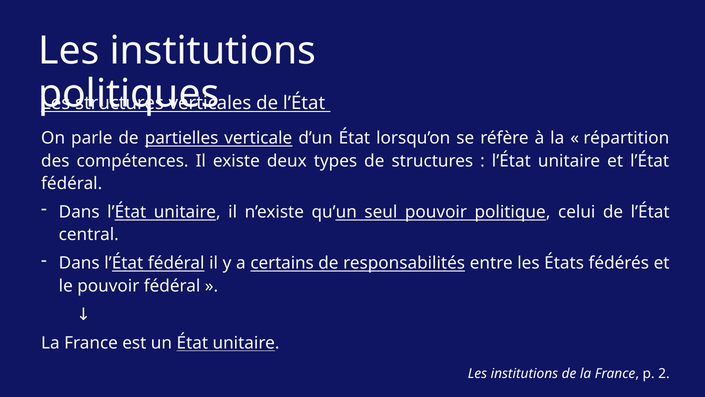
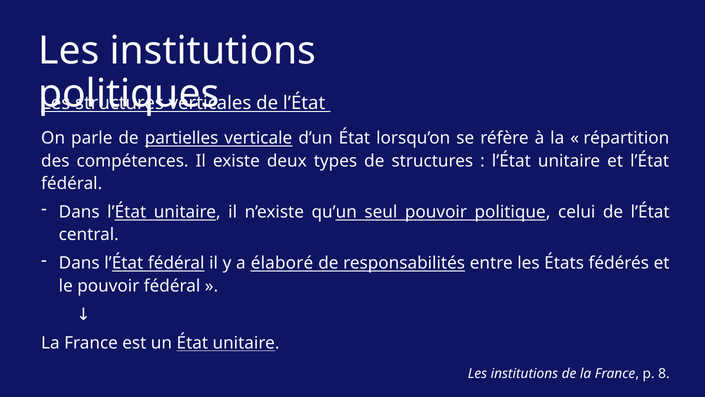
certains: certains -> élaboré (282, 263)
2: 2 -> 8 (664, 373)
